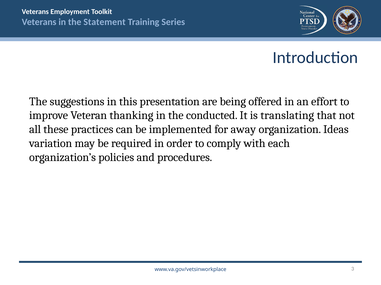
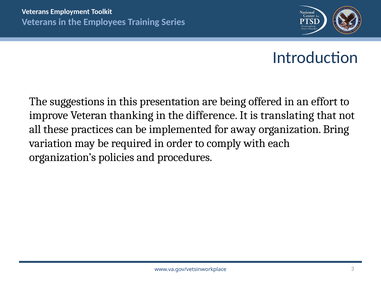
Statement: Statement -> Employees (105, 22)
conducted: conducted -> difference (212, 116)
Ideas: Ideas -> Bring (336, 130)
